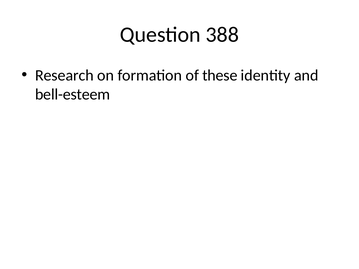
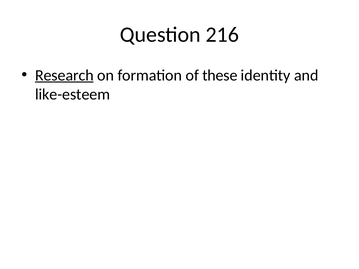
388: 388 -> 216 (222, 35)
Research underline: none -> present (64, 75)
bell-esteem: bell-esteem -> like-esteem (73, 94)
